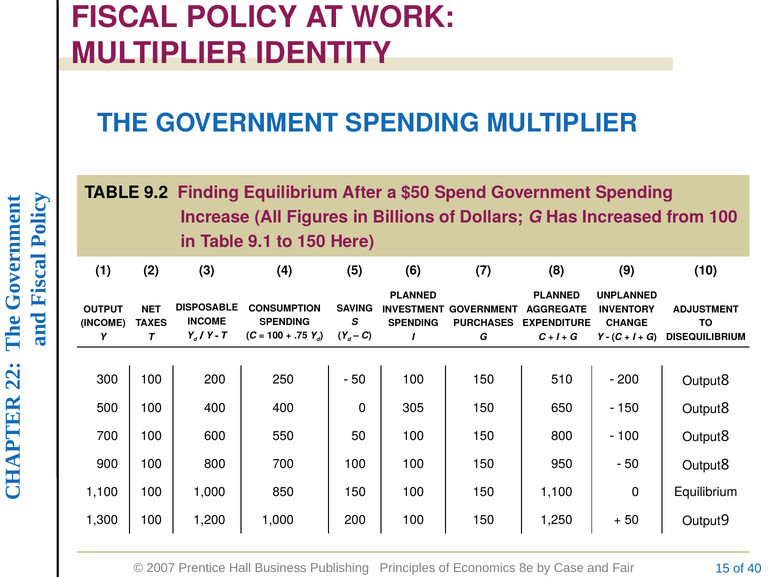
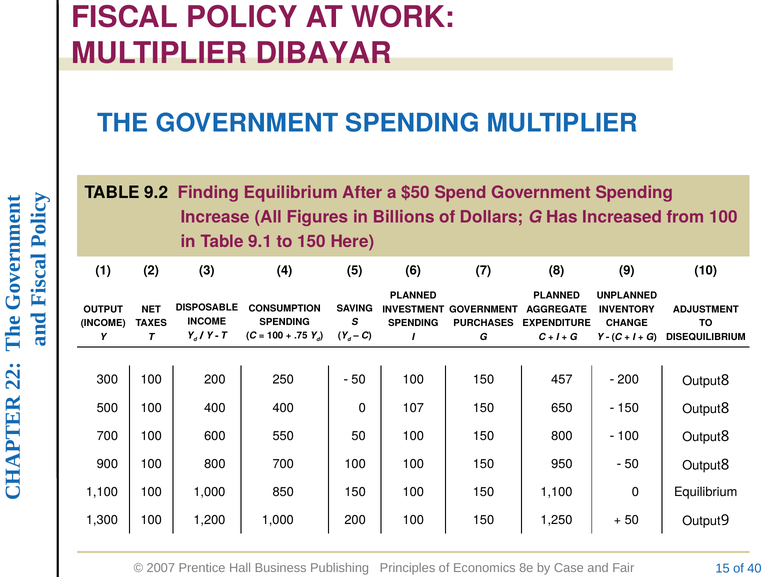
IDENTITY: IDENTITY -> DIBAYAR (324, 53)
510: 510 -> 457 (562, 380)
305: 305 -> 107 (413, 408)
